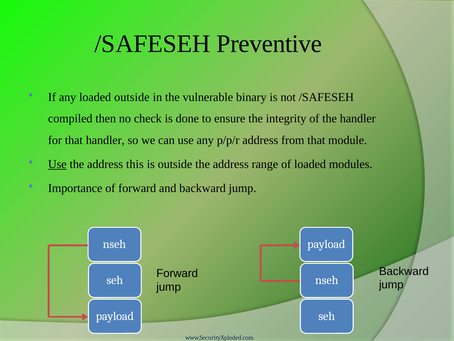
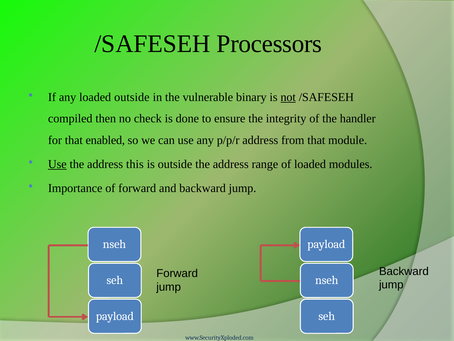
Preventive: Preventive -> Processors (269, 44)
not underline: none -> present (288, 97)
that handler: handler -> enabled (105, 140)
